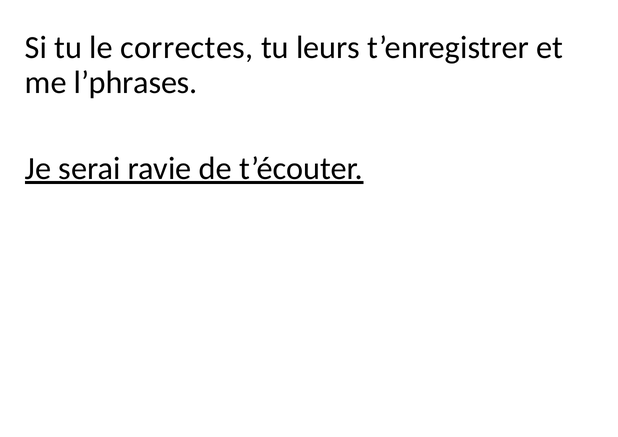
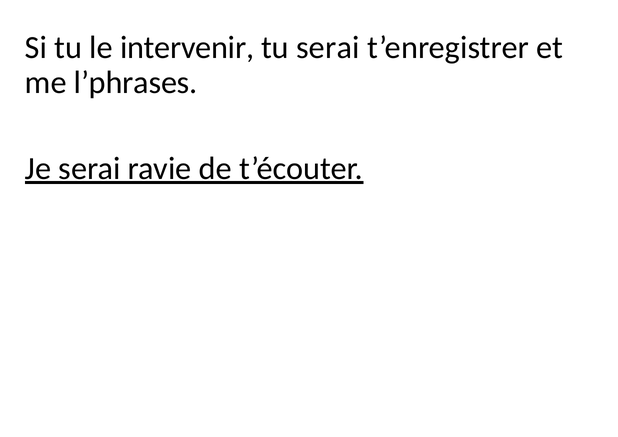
correctes: correctes -> intervenir (187, 48)
tu leurs: leurs -> serai (328, 48)
